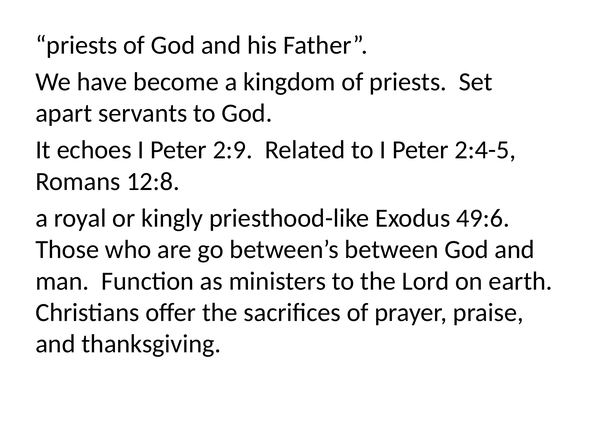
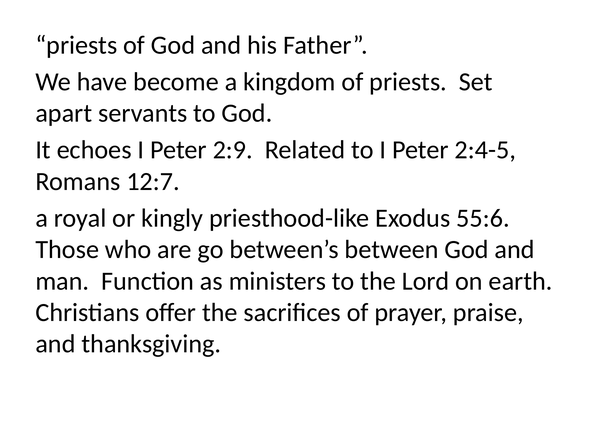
12:8: 12:8 -> 12:7 (153, 182)
49:6: 49:6 -> 55:6 (483, 218)
